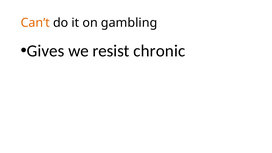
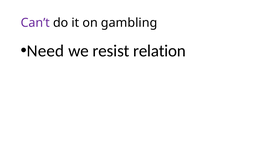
Can’t colour: orange -> purple (35, 23)
Gives: Gives -> Need (45, 51)
chronic: chronic -> relation (159, 51)
